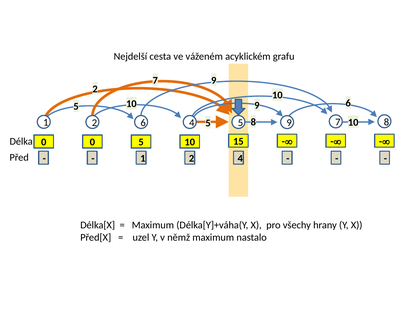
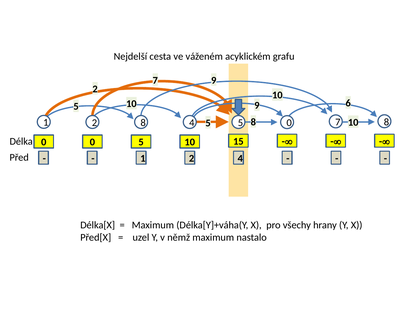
2 6: 6 -> 8 (143, 123)
5 9: 9 -> 0 (289, 123)
